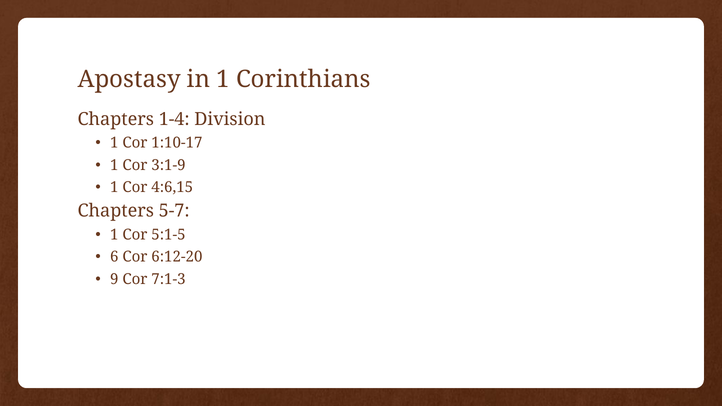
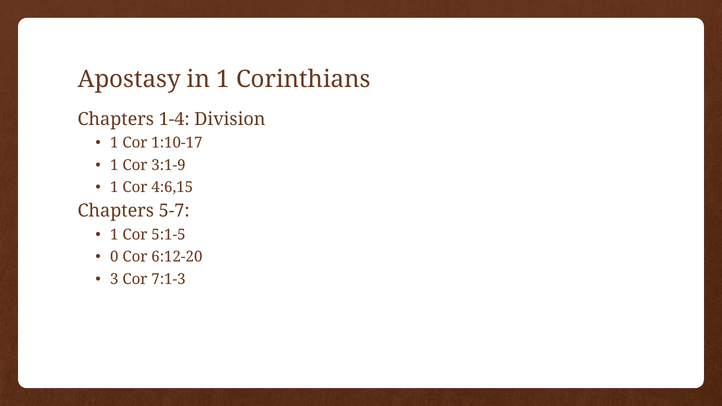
6: 6 -> 0 (114, 257)
9: 9 -> 3 (114, 279)
